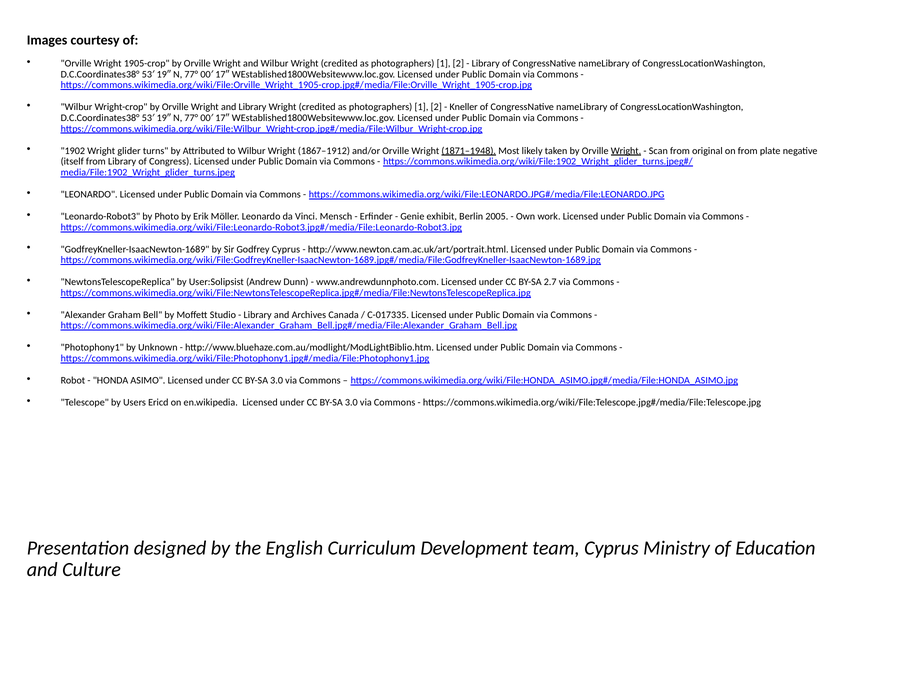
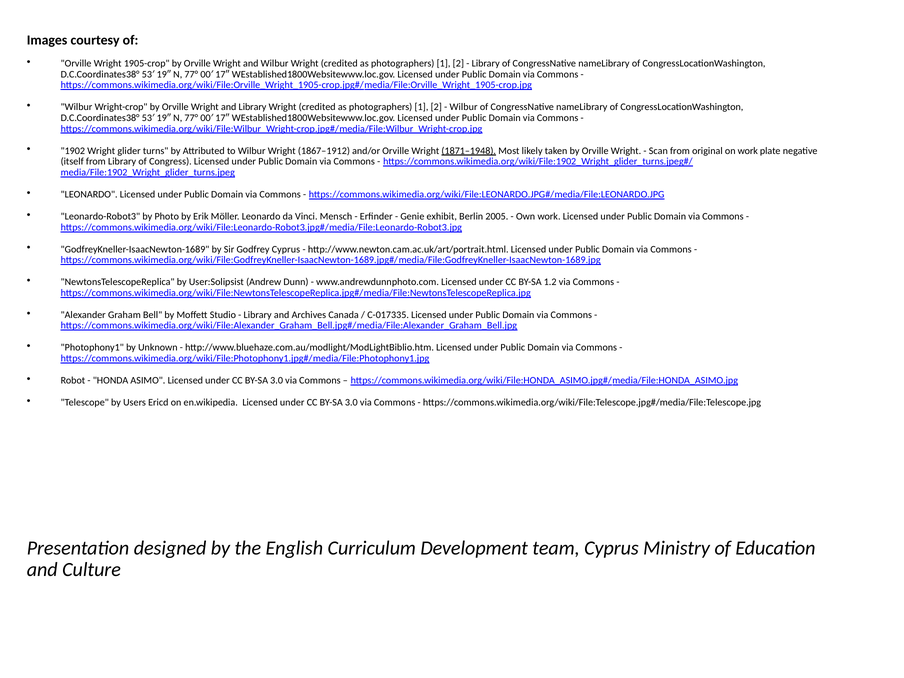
Kneller: Kneller -> Wilbur (464, 107)
Wright underline: present -> none (626, 151)
on from: from -> work (748, 151)
2.7: 2.7 -> 1.2 (550, 282)
